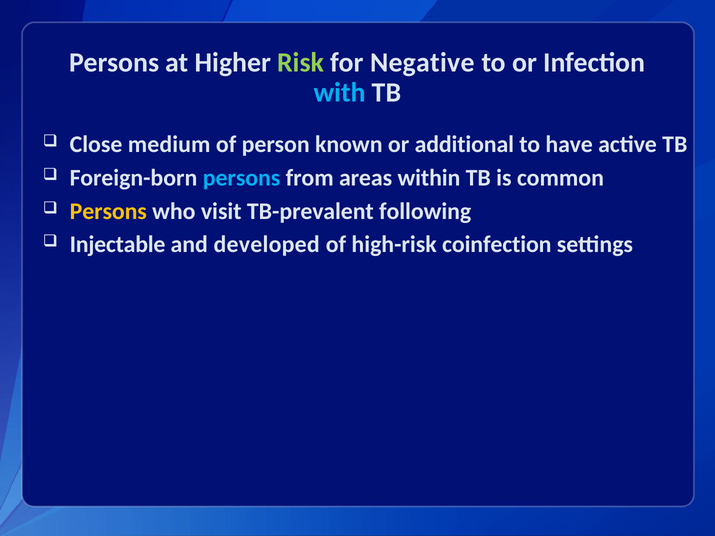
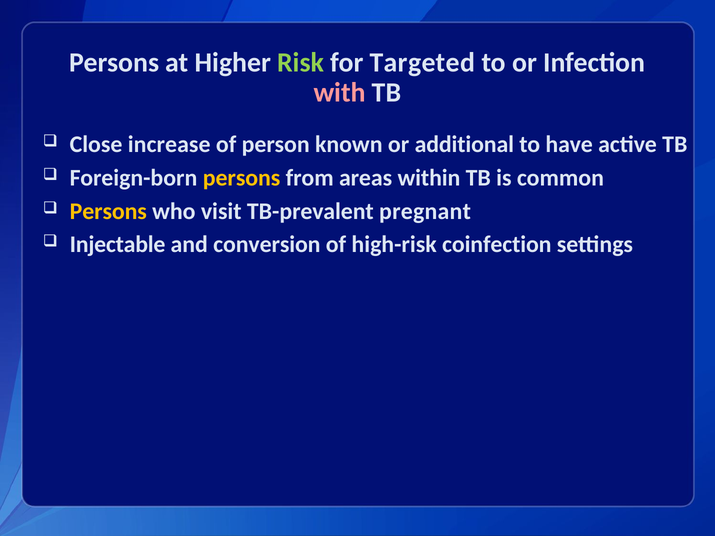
Negative: Negative -> Targeted (422, 63)
with colour: light blue -> pink (340, 92)
medium: medium -> increase (169, 145)
persons colour: light blue -> yellow (242, 178)
following: following -> pregnant (425, 211)
developed: developed -> conversion (267, 245)
